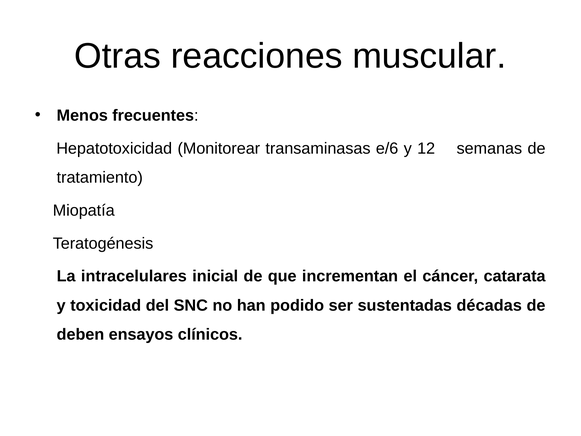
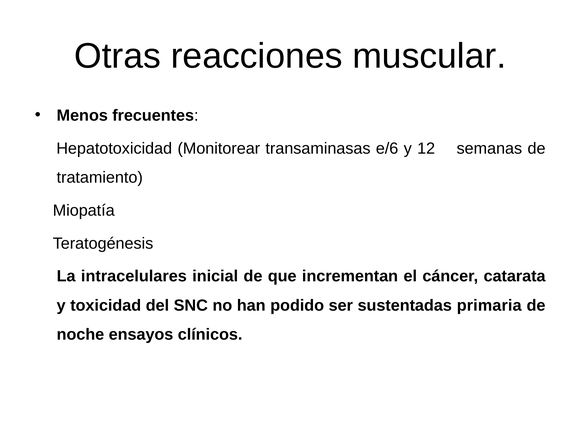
décadas: décadas -> primaria (489, 305)
deben: deben -> noche (80, 334)
